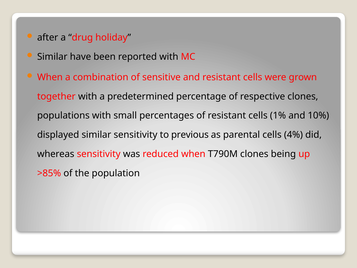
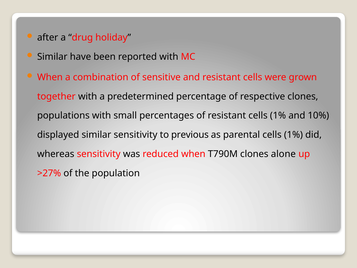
parental cells 4%: 4% -> 1% (293, 135)
being: being -> alone (283, 154)
>85%: >85% -> >27% (49, 173)
